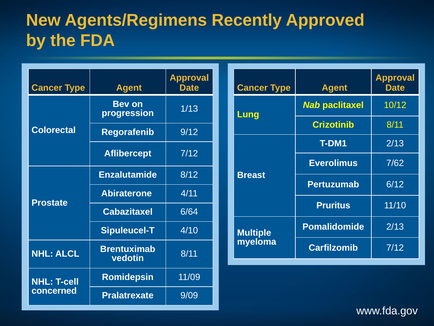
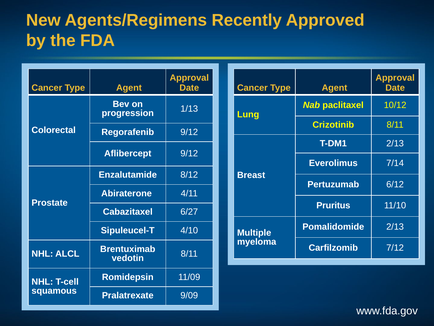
Aflibercept 7/12: 7/12 -> 9/12 (189, 153)
7/62: 7/62 -> 7/14 (395, 163)
6/64: 6/64 -> 6/27 (189, 212)
concerned: concerned -> squamous (54, 290)
